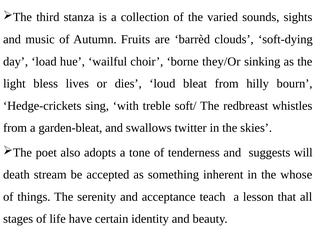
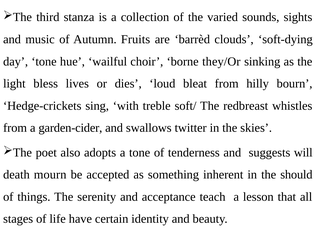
day load: load -> tone (44, 61)
garden-bleat: garden-bleat -> garden-cider (70, 128)
stream: stream -> mourn (50, 175)
whose: whose -> should (296, 175)
